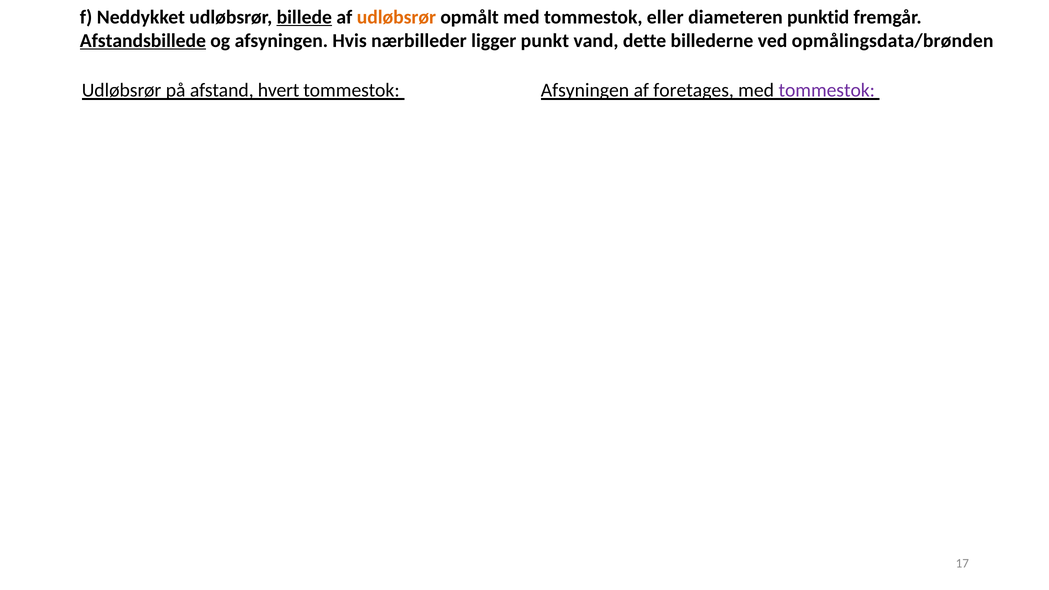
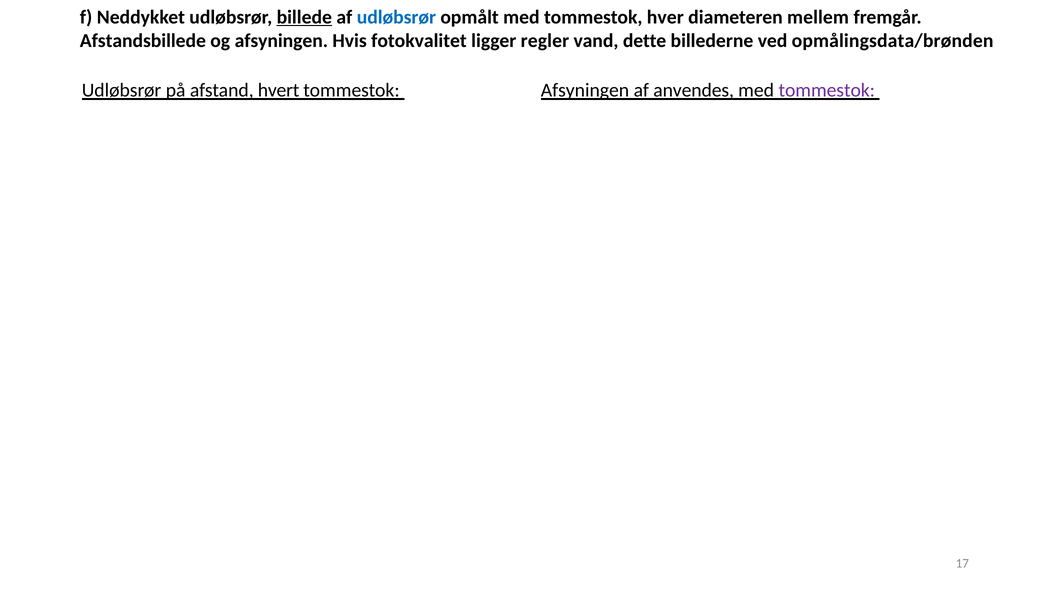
udløbsrør colour: orange -> blue (396, 17)
eller: eller -> hver (665, 17)
punktid: punktid -> mellem (818, 17)
Afstandsbillede underline: present -> none (143, 41)
nærbilleder: nærbilleder -> fotokvalitet (419, 41)
punkt: punkt -> regler (545, 41)
foretages: foretages -> anvendes (694, 90)
